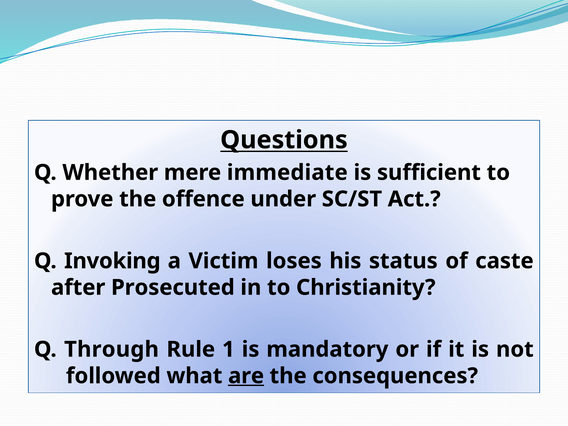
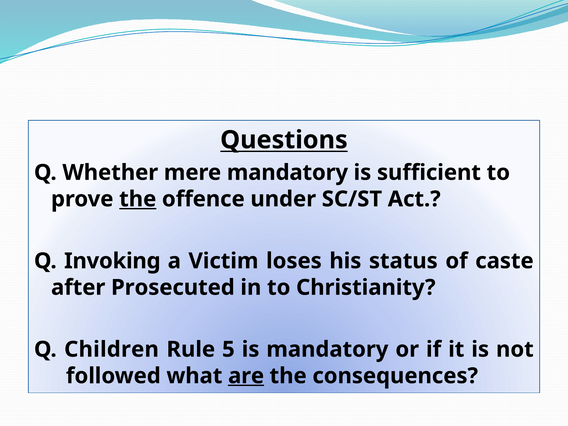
mere immediate: immediate -> mandatory (287, 173)
the underline: none -> present (138, 199)
Through: Through -> Children (112, 349)
1: 1 -> 5 (228, 349)
